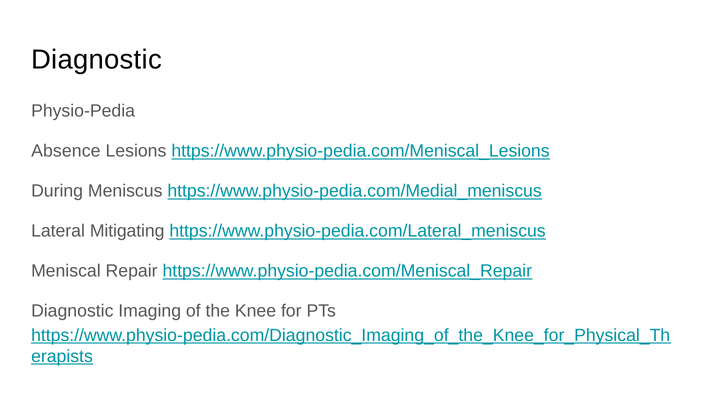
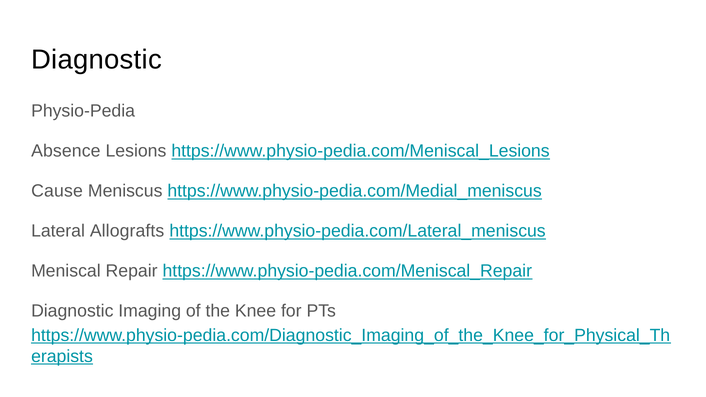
During: During -> Cause (57, 191)
Mitigating: Mitigating -> Allografts (127, 231)
